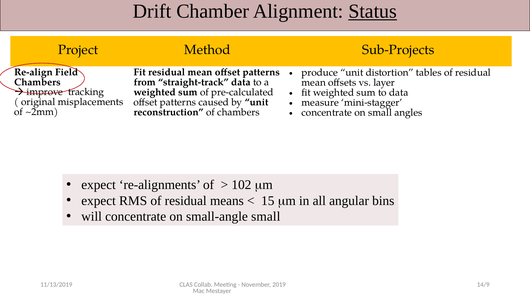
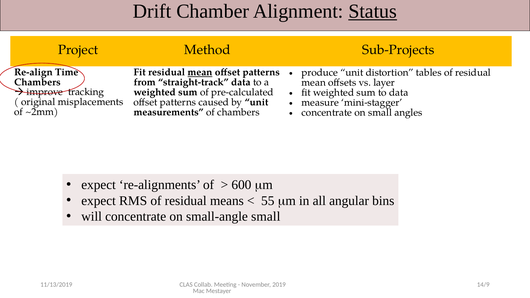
Field: Field -> Time (67, 72)
mean underline: none -> present (200, 72)
reconstruction: reconstruction -> measurements (169, 112)
102: 102 -> 600 (241, 185)
15: 15 -> 55 (268, 201)
